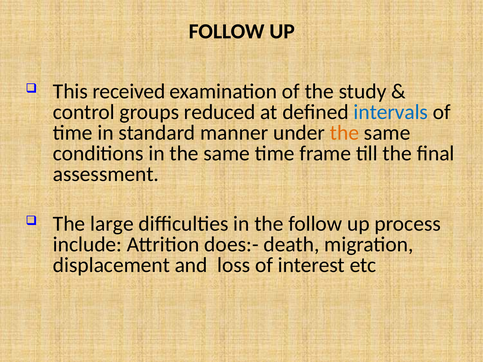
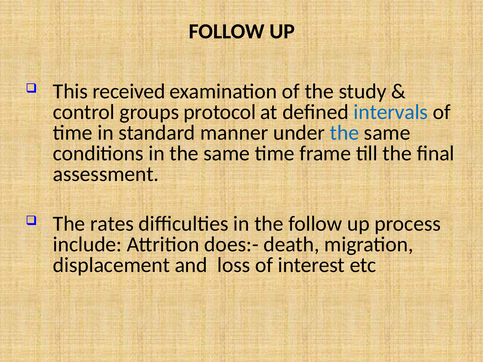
reduced: reduced -> protocol (220, 112)
the colour: orange -> blue (345, 133)
large: large -> rates (112, 224)
